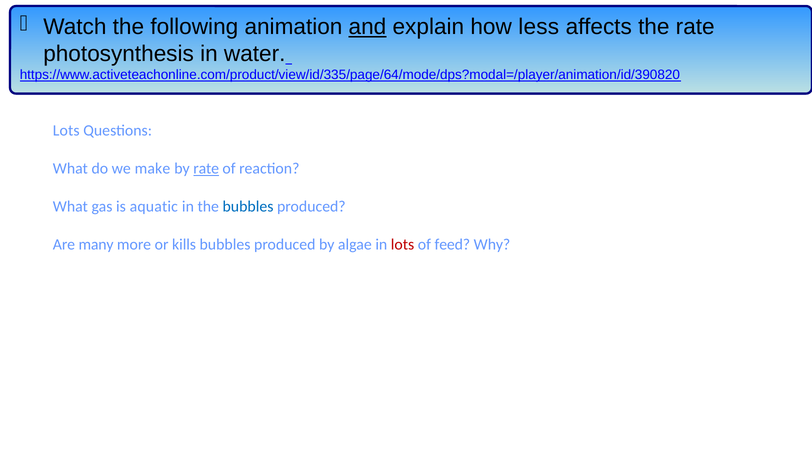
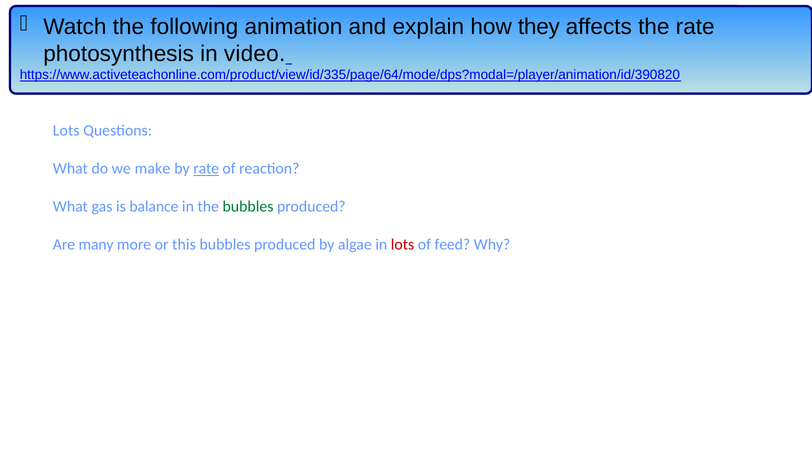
and underline: present -> none (367, 27)
less: less -> they (539, 27)
water: water -> video (255, 54)
aquatic: aquatic -> balance (154, 206)
bubbles colour: blue -> green (248, 206)
kills: kills -> this (184, 244)
